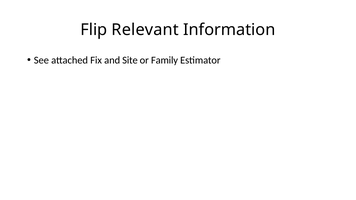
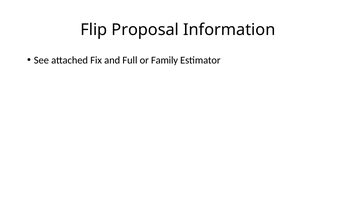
Relevant: Relevant -> Proposal (145, 30)
Site: Site -> Full (130, 60)
